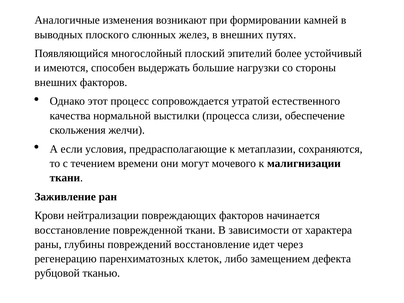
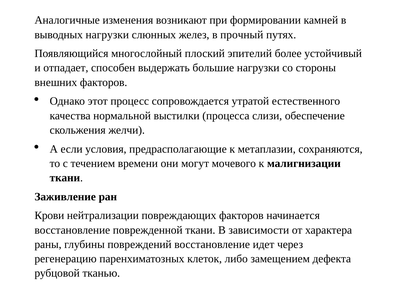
выводных плоского: плоского -> нагрузки (107, 35)
в внешних: внешних -> прочный (242, 35)
имеются: имеются -> отпадает (66, 68)
